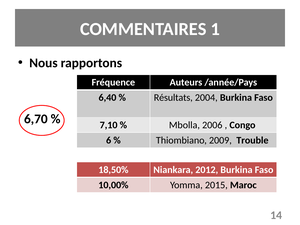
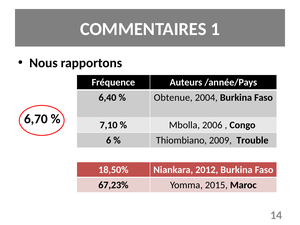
Résultats: Résultats -> Obtenue (173, 98)
10,00%: 10,00% -> 67,23% (113, 185)
